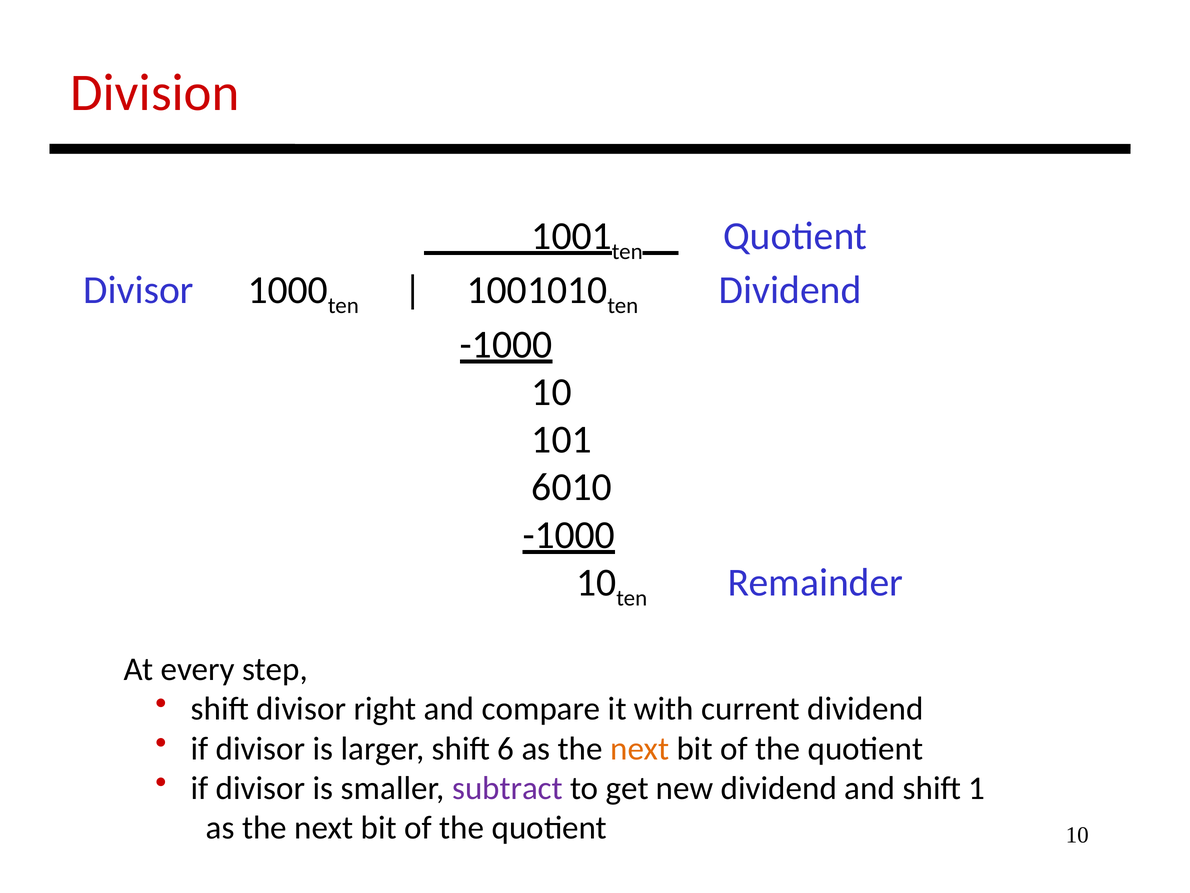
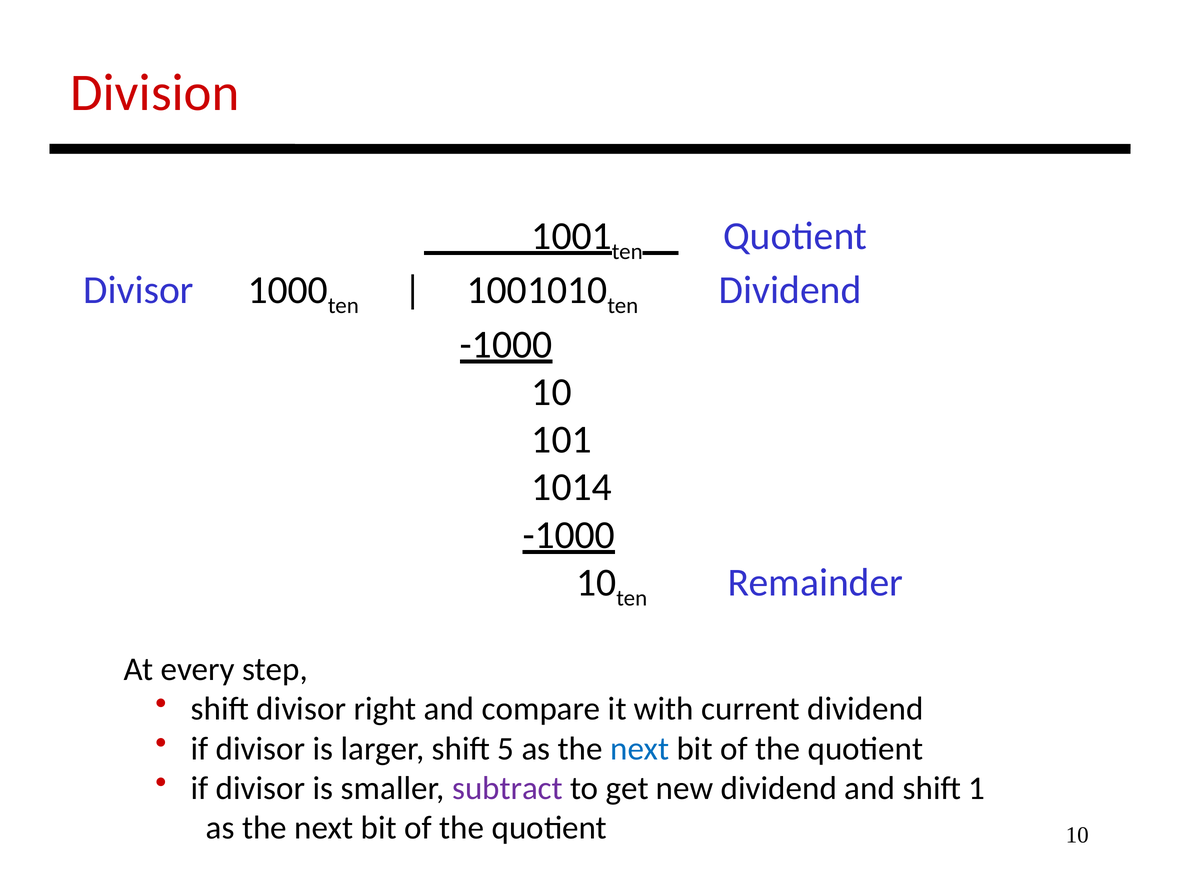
6010: 6010 -> 1014 (572, 487)
6: 6 -> 5 (506, 748)
next colour: orange -> blue (640, 748)
